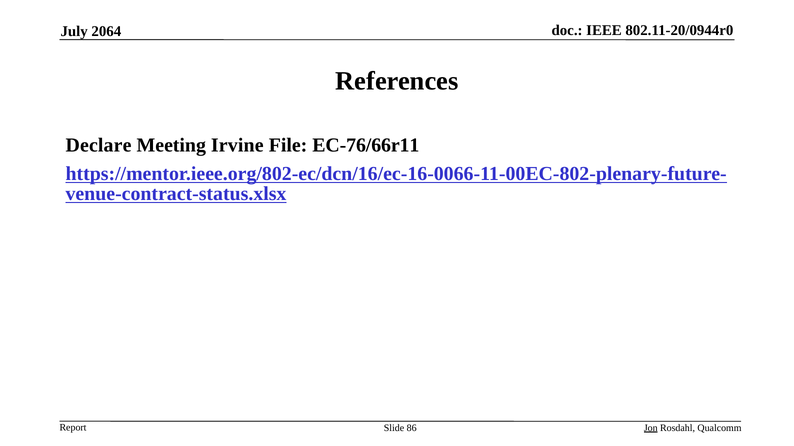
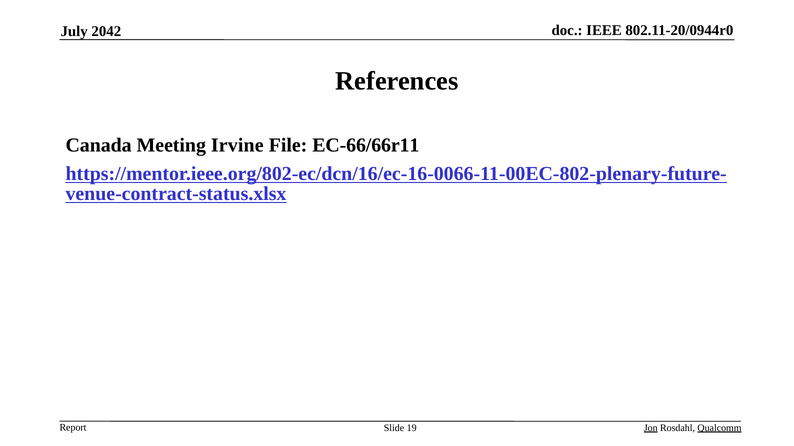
2064: 2064 -> 2042 (106, 32)
Declare: Declare -> Canada (99, 145)
EC-76/66r11: EC-76/66r11 -> EC-66/66r11 (366, 145)
86: 86 -> 19 (412, 428)
Qualcomm underline: none -> present (720, 428)
